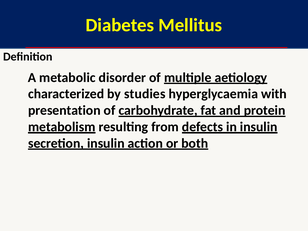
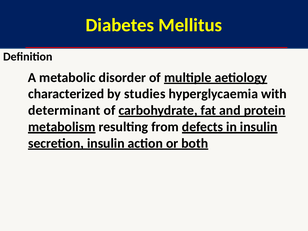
presentation: presentation -> determinant (64, 110)
